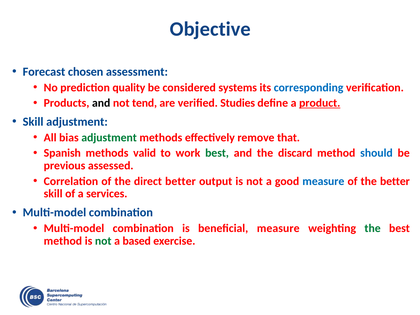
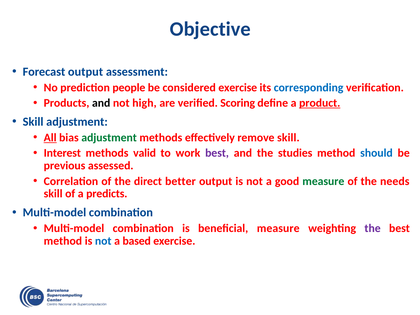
Forecast chosen: chosen -> output (86, 72)
quality: quality -> people (129, 88)
considered systems: systems -> exercise (238, 88)
tend: tend -> high (144, 103)
Studies: Studies -> Scoring (238, 103)
All underline: none -> present (50, 138)
remove that: that -> skill (288, 138)
Spanish: Spanish -> Interest (62, 153)
best colour: green -> purple (217, 153)
discard: discard -> studies (295, 153)
measure colour: blue -> green (323, 181)
the better: better -> needs (395, 181)
services: services -> predicts (107, 194)
the colour: green -> purple (373, 228)
not colour: green -> blue (103, 241)
